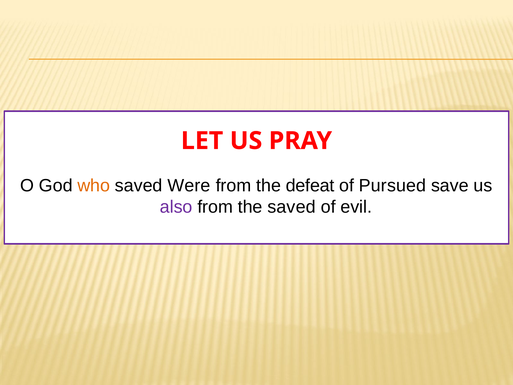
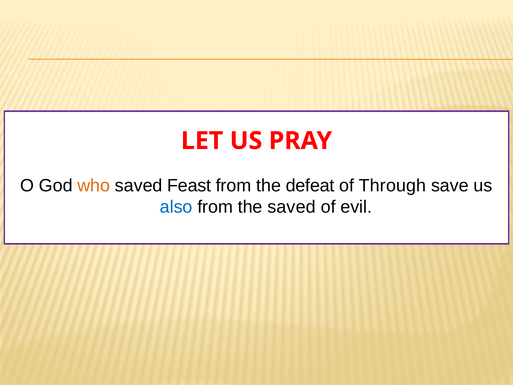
Were: Were -> Feast (189, 185)
Pursued: Pursued -> Through (392, 185)
also colour: purple -> blue (176, 207)
